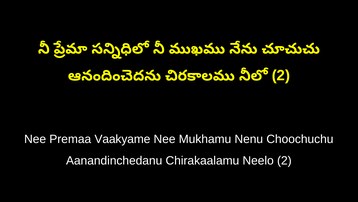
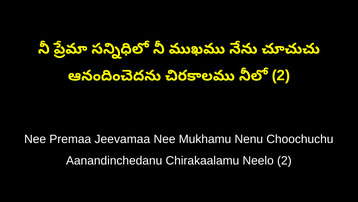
Vaakyame: Vaakyame -> Jeevamaa (122, 139)
